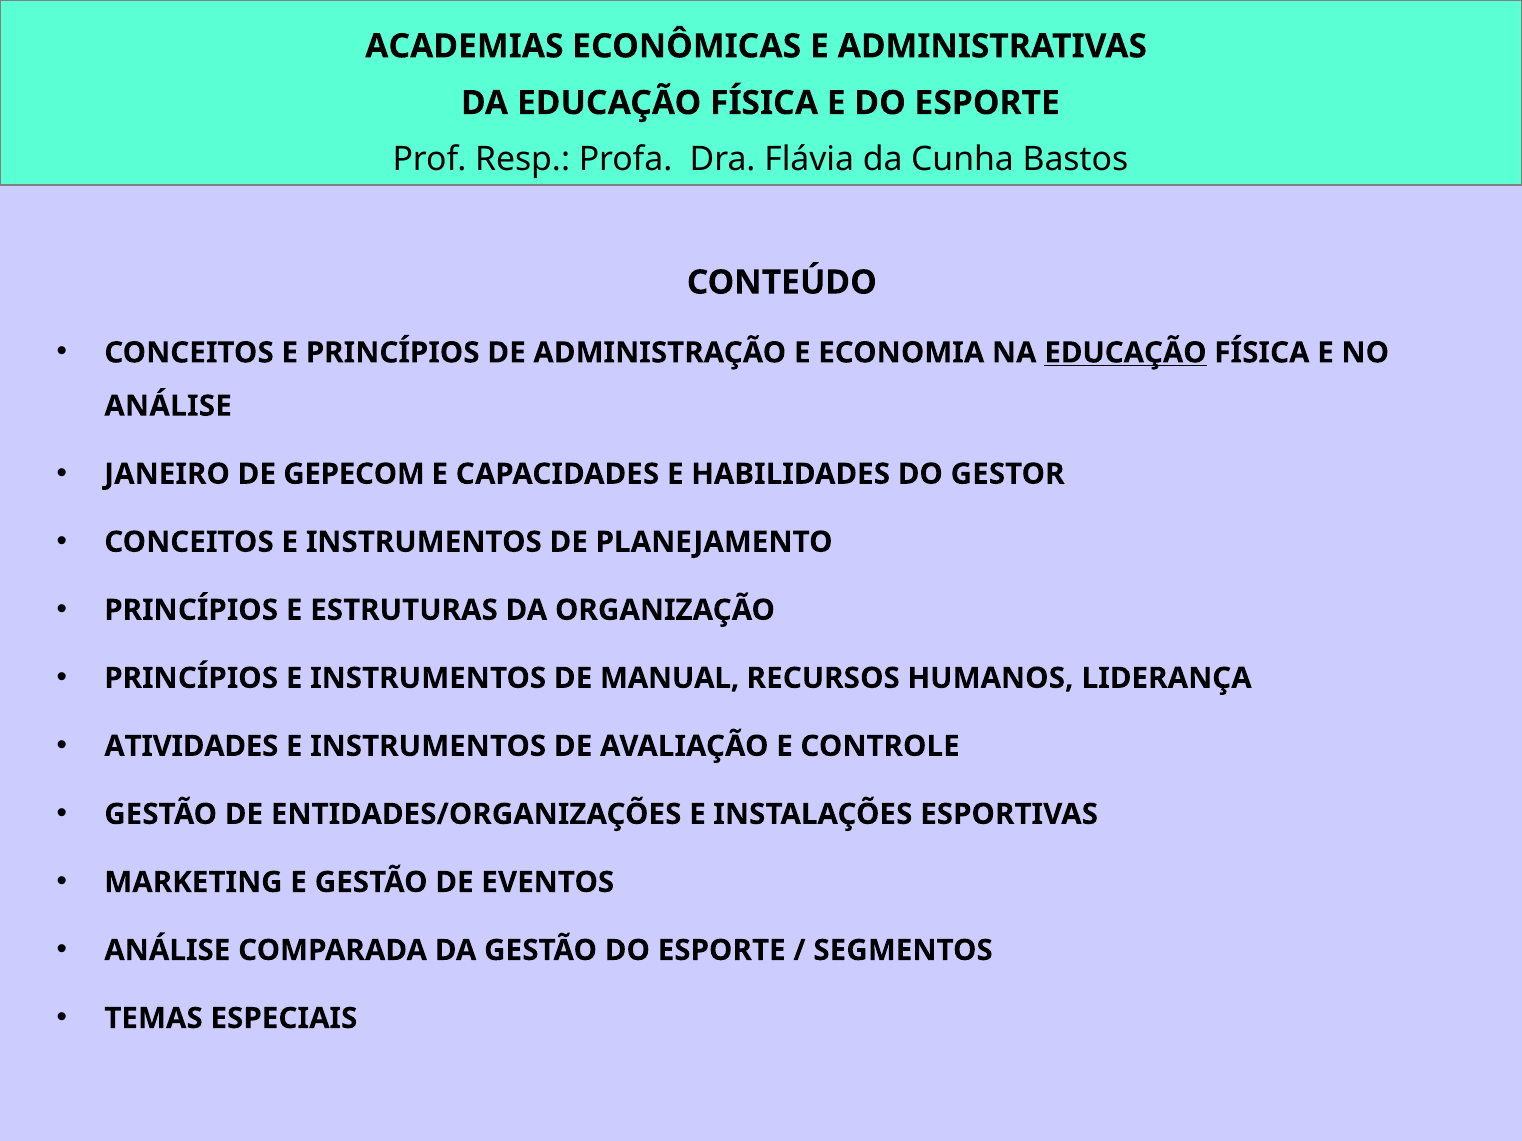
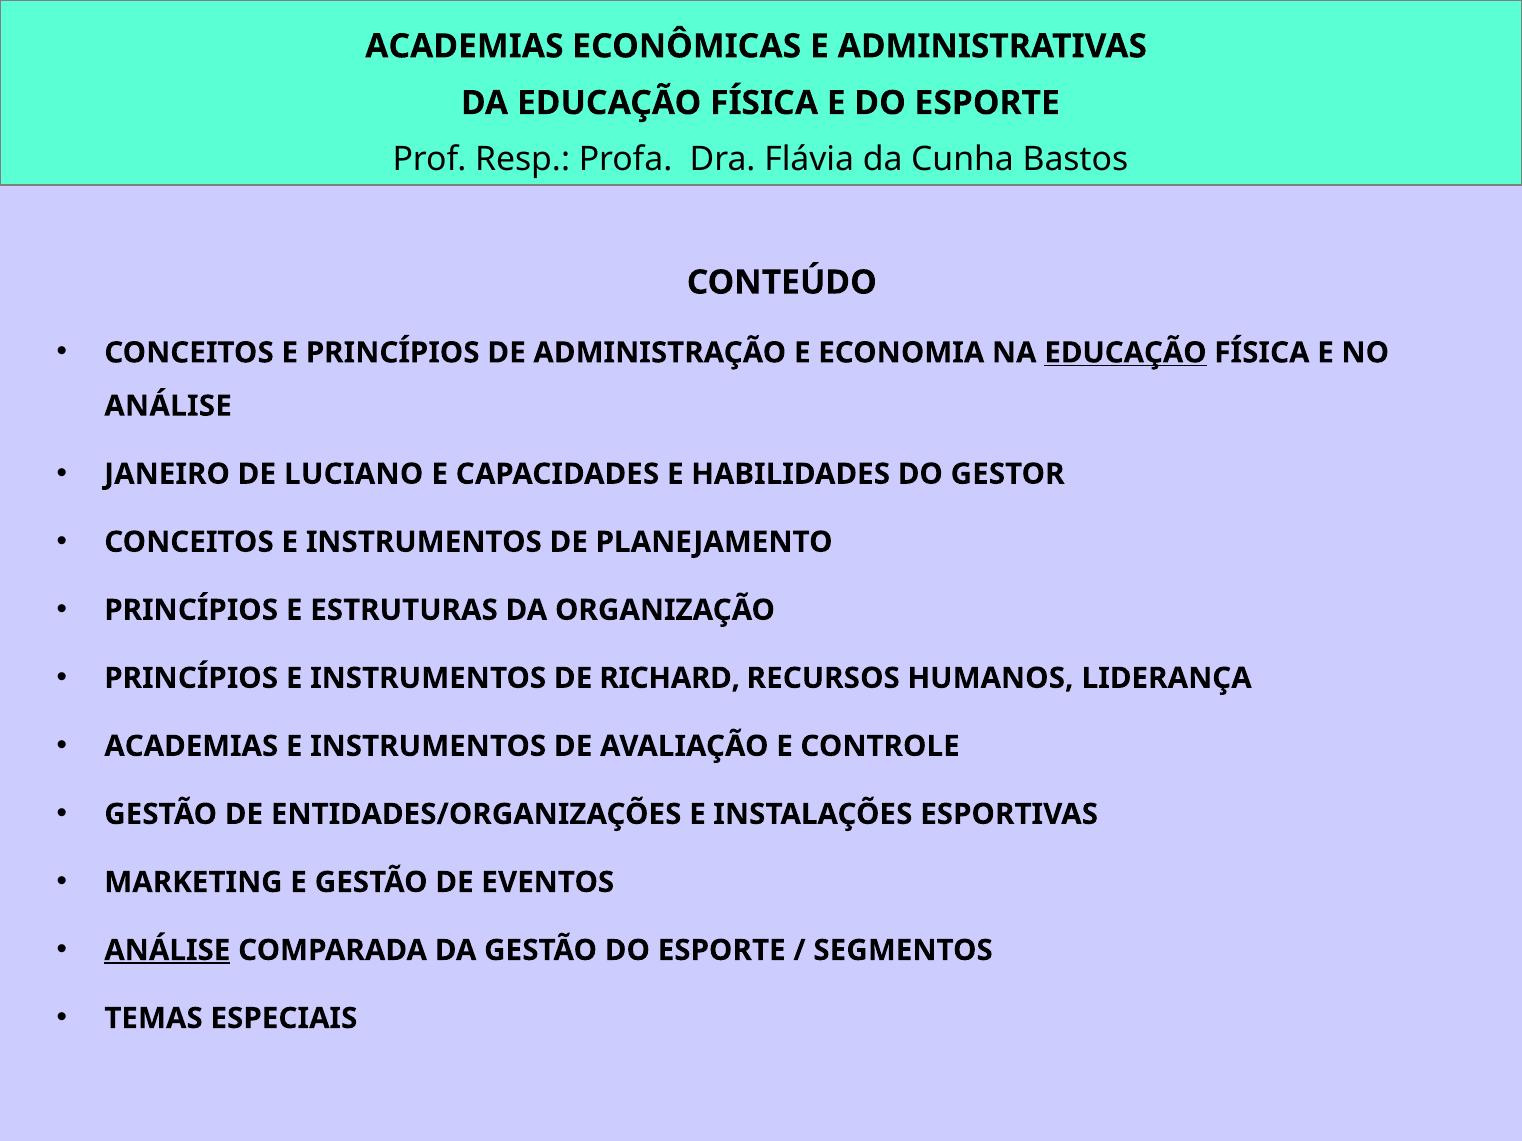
GEPECOM: GEPECOM -> LUCIANO (354, 474)
MANUAL: MANUAL -> RICHARD (670, 678)
ATIVIDADES: ATIVIDADES -> ACADEMIAS (191, 746)
ANÁLISE underline: none -> present (167, 951)
